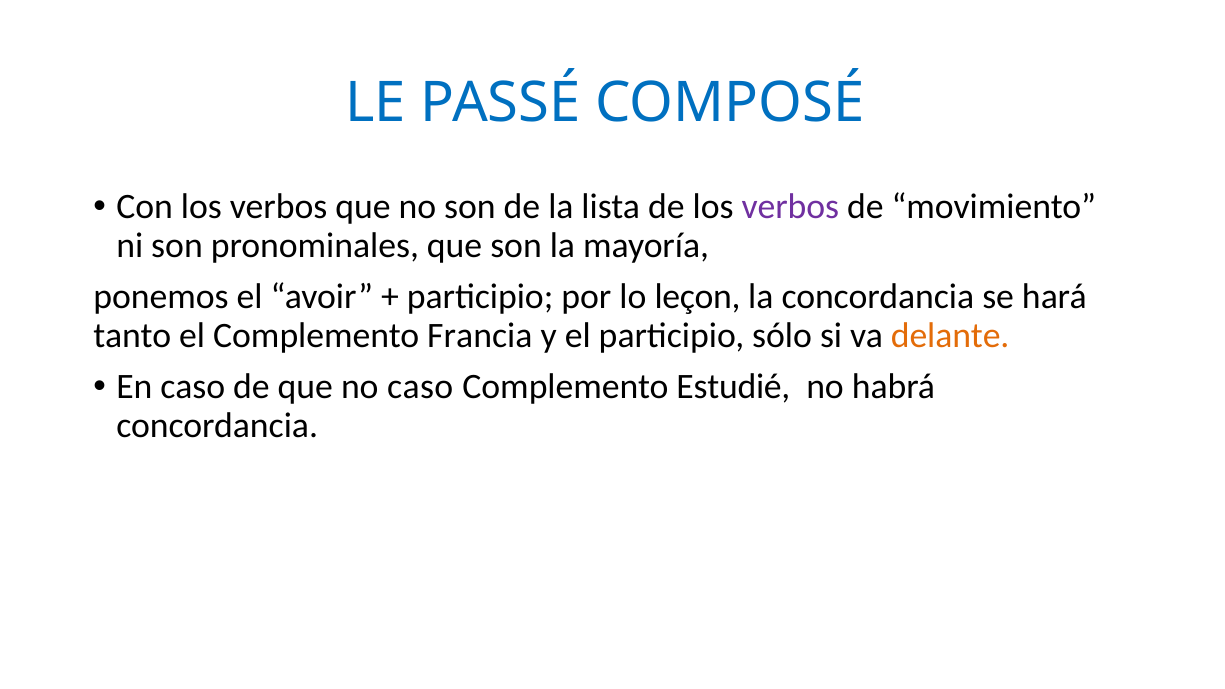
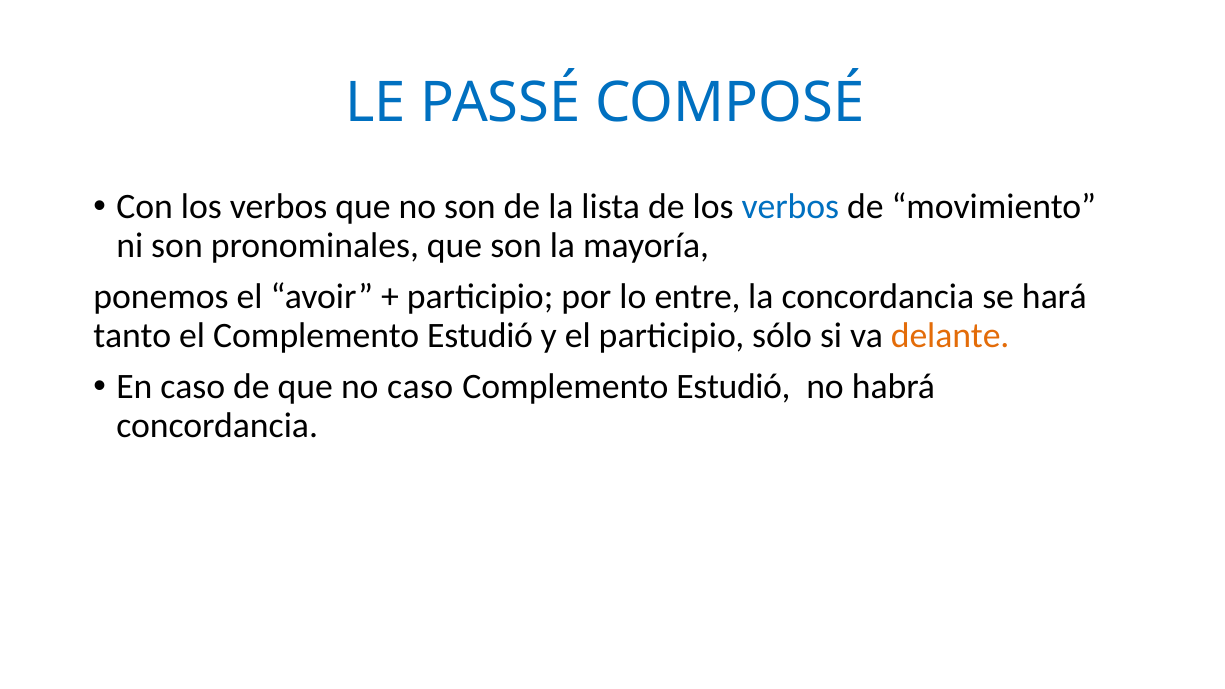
verbos colour: purple -> blue (790, 207)
leçon: leçon -> entre (698, 297)
el Complemento Francia: Francia -> Estudió (480, 336)
Estudié: Estudié -> Estudió (733, 387)
